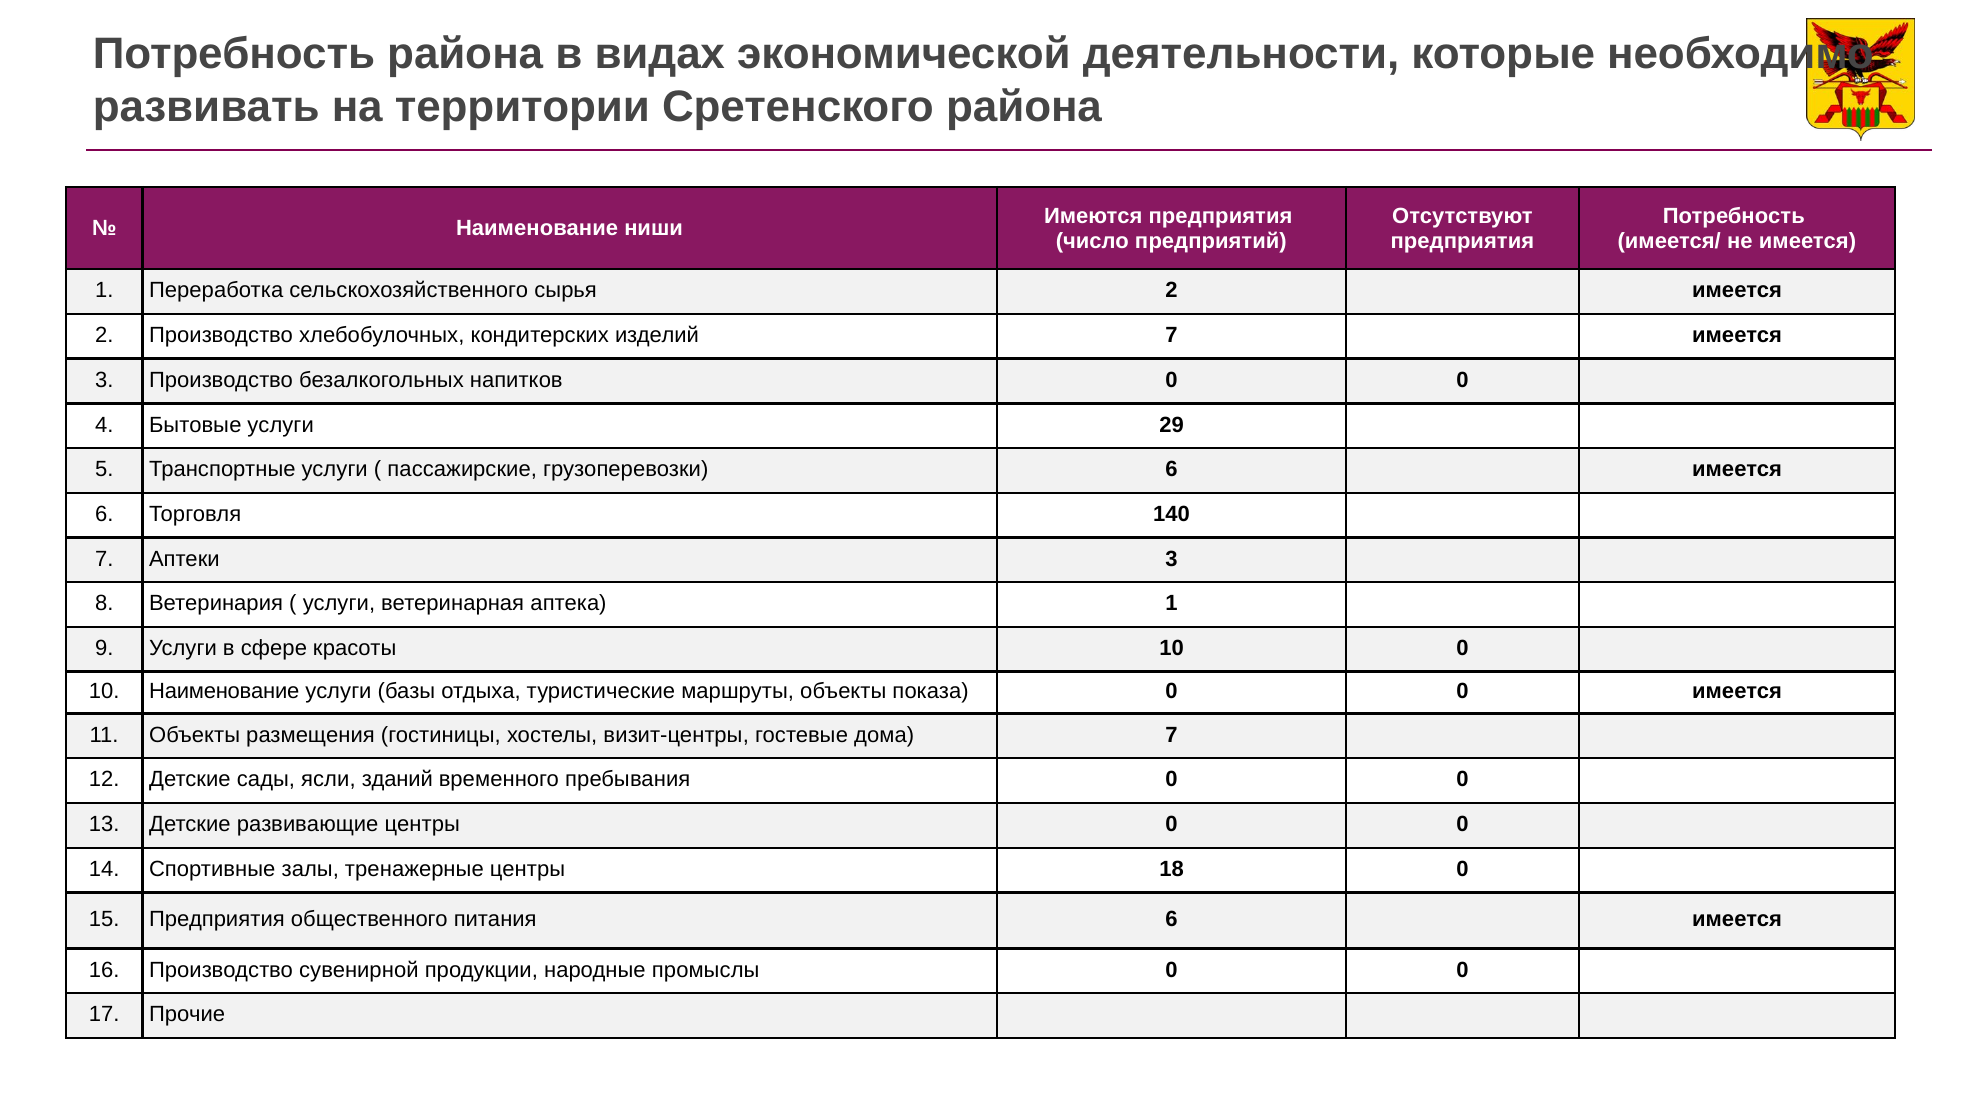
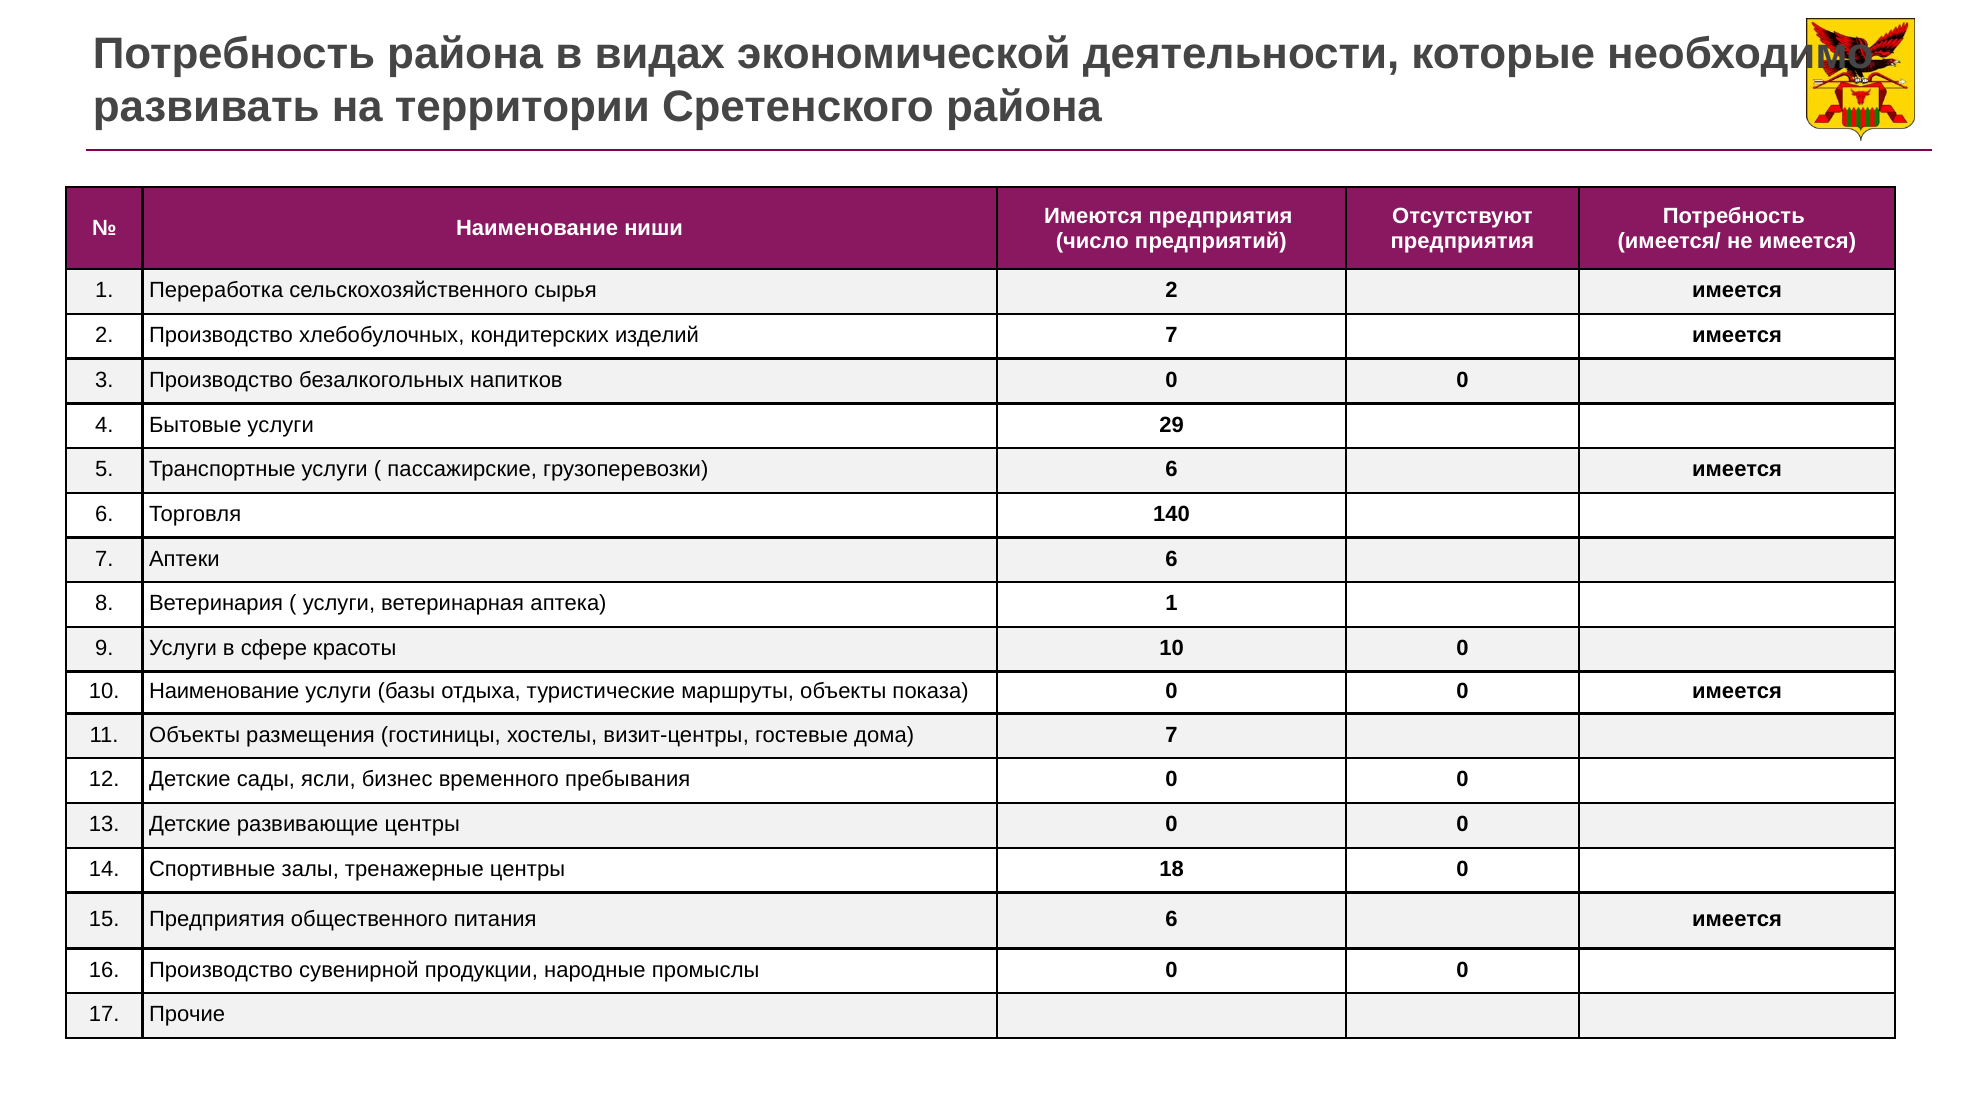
Аптеки 3: 3 -> 6 (1172, 559)
зданий: зданий -> бизнес (397, 780)
